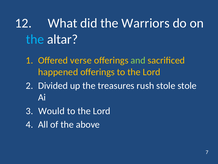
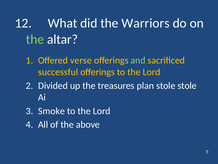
the colour: light blue -> light green (35, 39)
happened: happened -> successful (58, 72)
rush: rush -> plan (145, 85)
Would: Would -> Smoke (51, 111)
